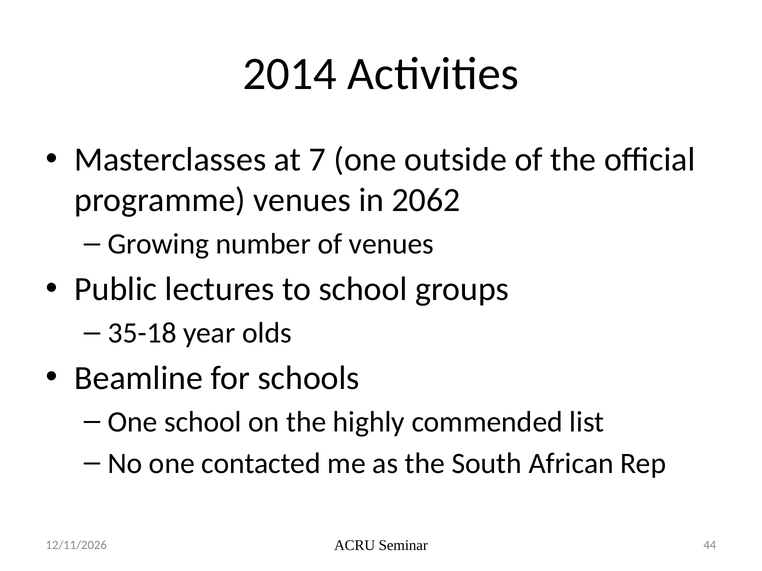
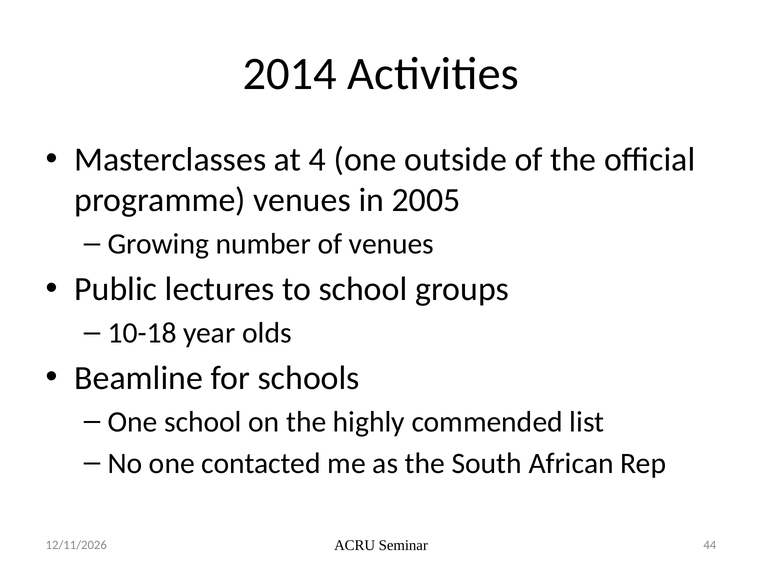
7: 7 -> 4 (317, 160)
2062: 2062 -> 2005 (426, 201)
35-18: 35-18 -> 10-18 (142, 333)
